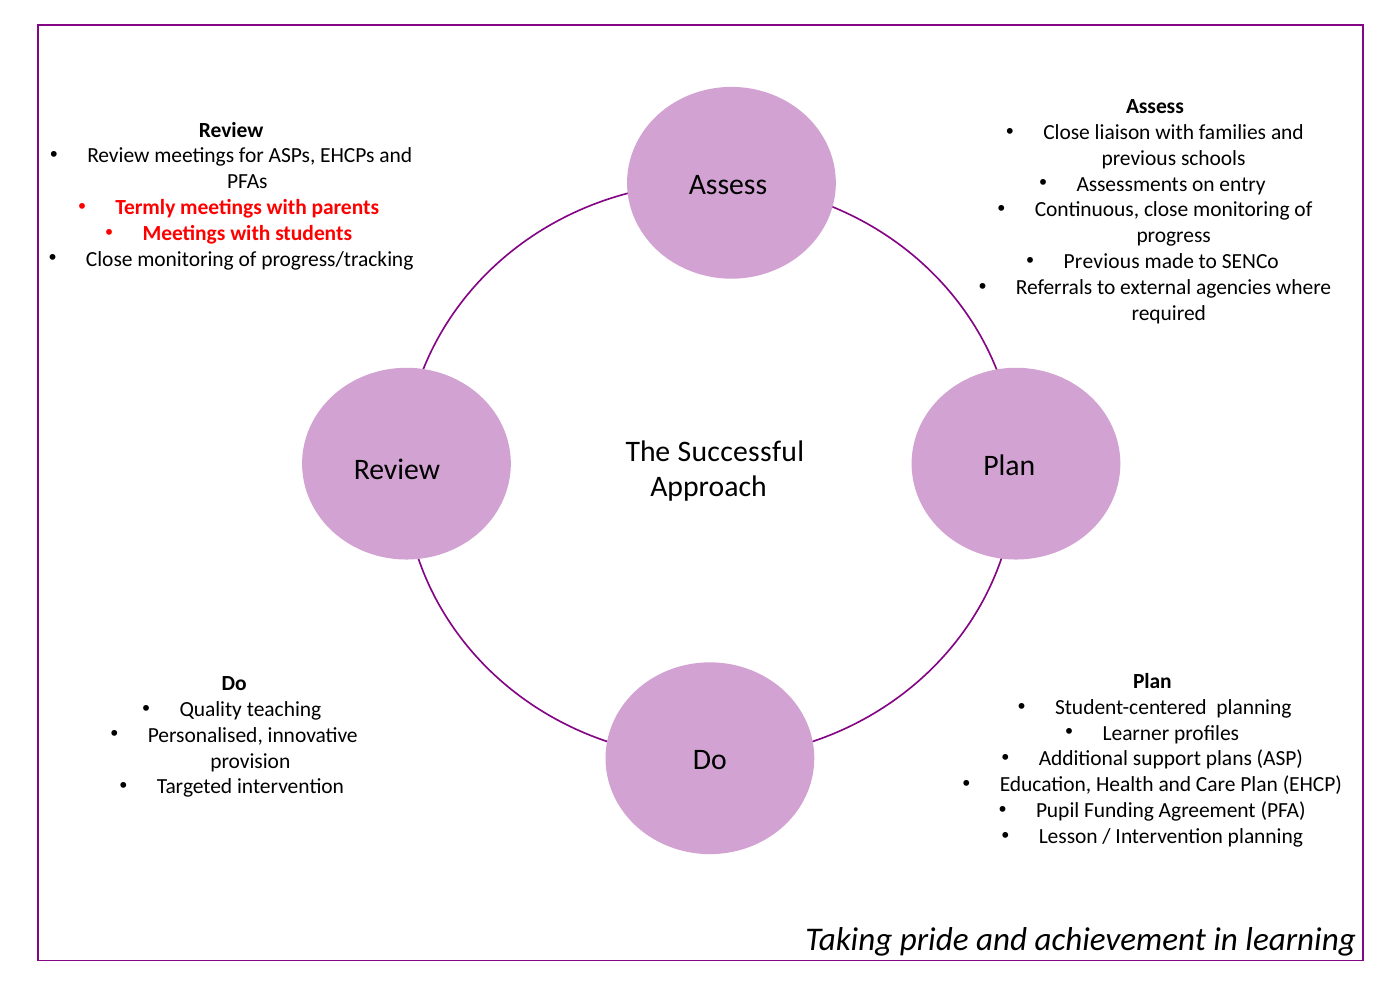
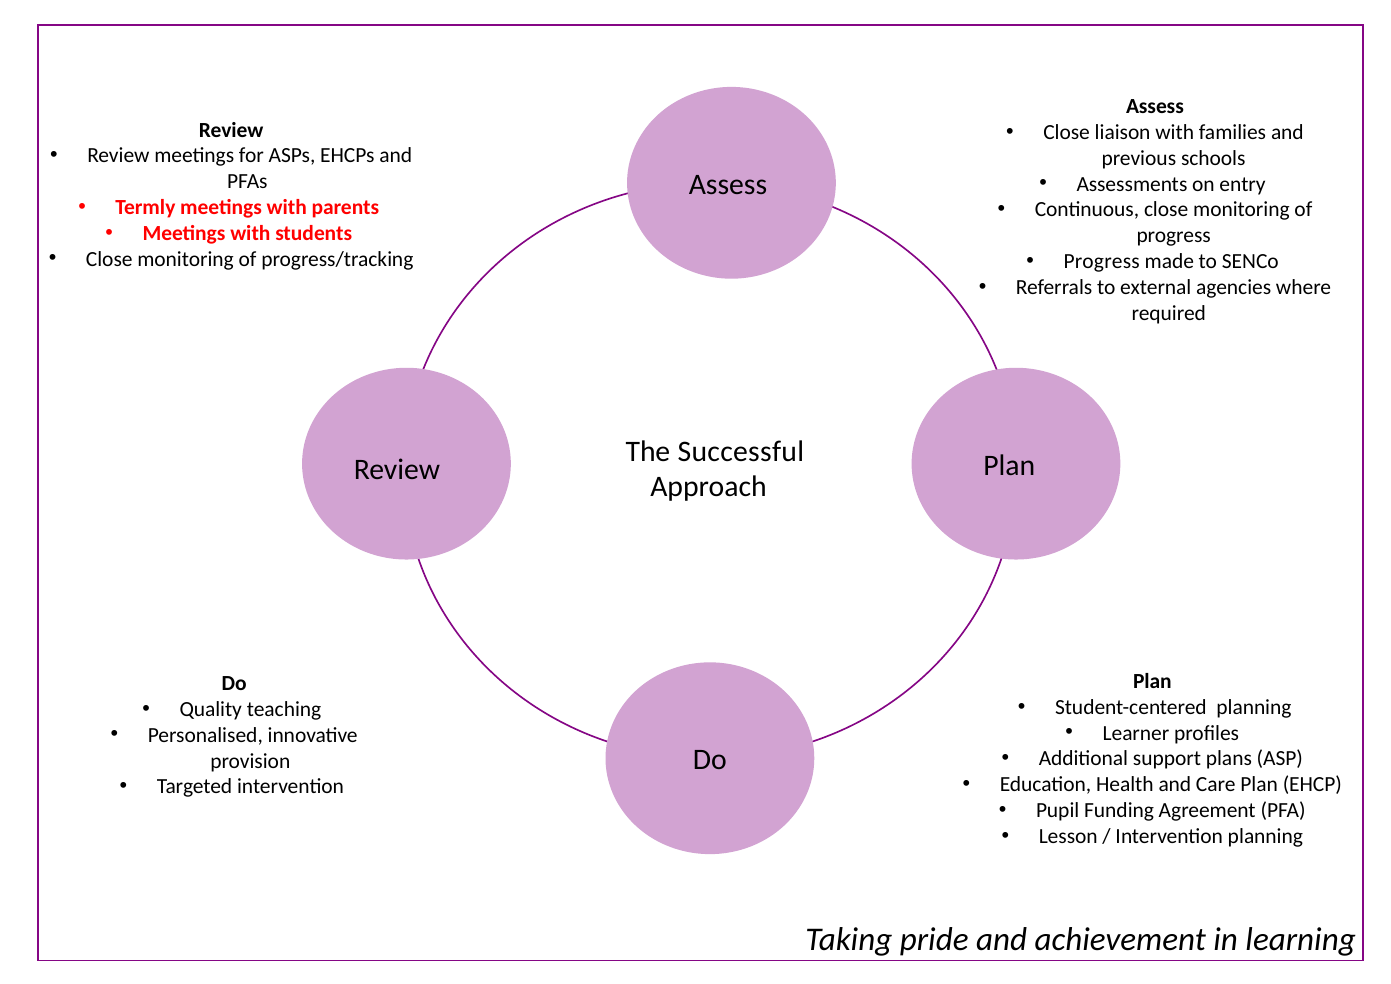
Previous: Previous -> Progress (1102, 261)
